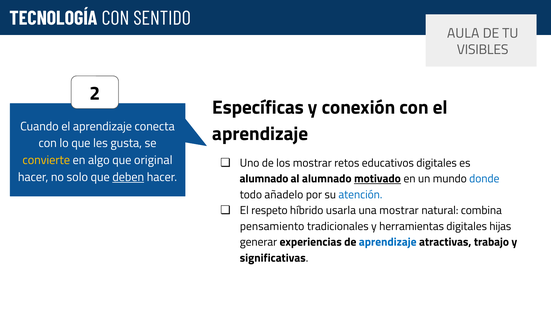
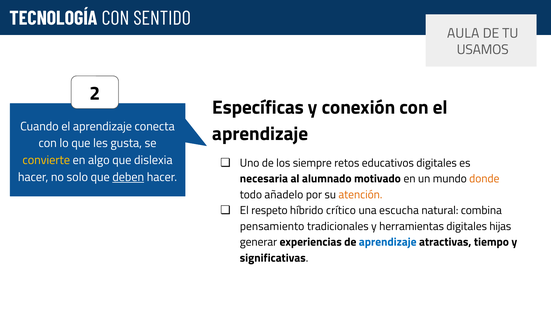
VISIBLES: VISIBLES -> USAMOS (483, 50)
original: original -> dislexia (153, 160)
los mostrar: mostrar -> siempre (312, 163)
alumnado: alumnado -> necesaria (264, 179)
motivado underline: present -> none (377, 179)
donde colour: blue -> orange (484, 179)
atención colour: blue -> orange (360, 195)
usarla: usarla -> crítico (341, 210)
una mostrar: mostrar -> escucha (399, 210)
trabajo: trabajo -> tiempo (491, 242)
